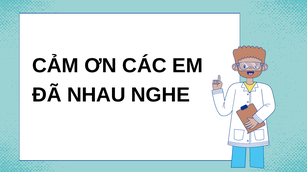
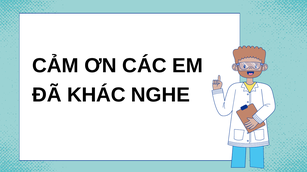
NHAU: NHAU -> KHÁC (96, 95)
